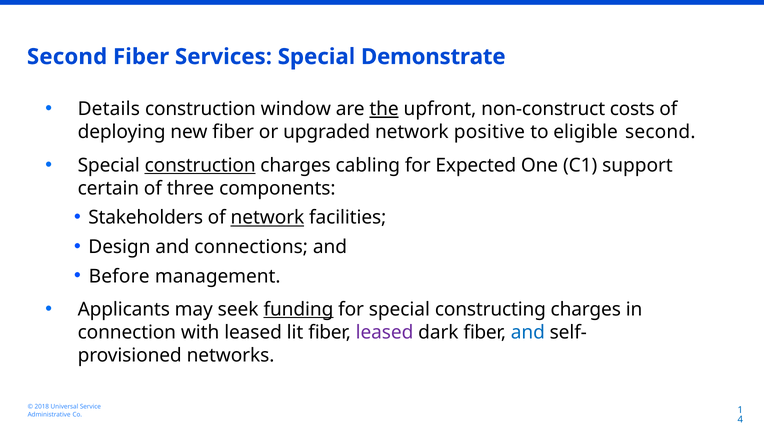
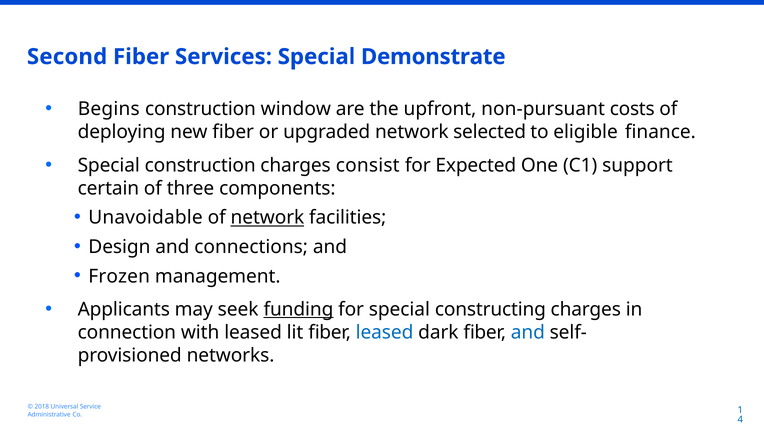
Details: Details -> Begins (109, 109)
the underline: present -> none (384, 109)
non-construct: non-construct -> non-pursuant (543, 109)
positive: positive -> selected (490, 132)
eligible second: second -> finance (660, 132)
construction underline: present -> none (200, 165)
cabling: cabling -> consist (368, 165)
Stakeholders: Stakeholders -> Unavoidable (146, 218)
Before: Before -> Frozen (119, 276)
leased colour: purple -> blue (385, 332)
